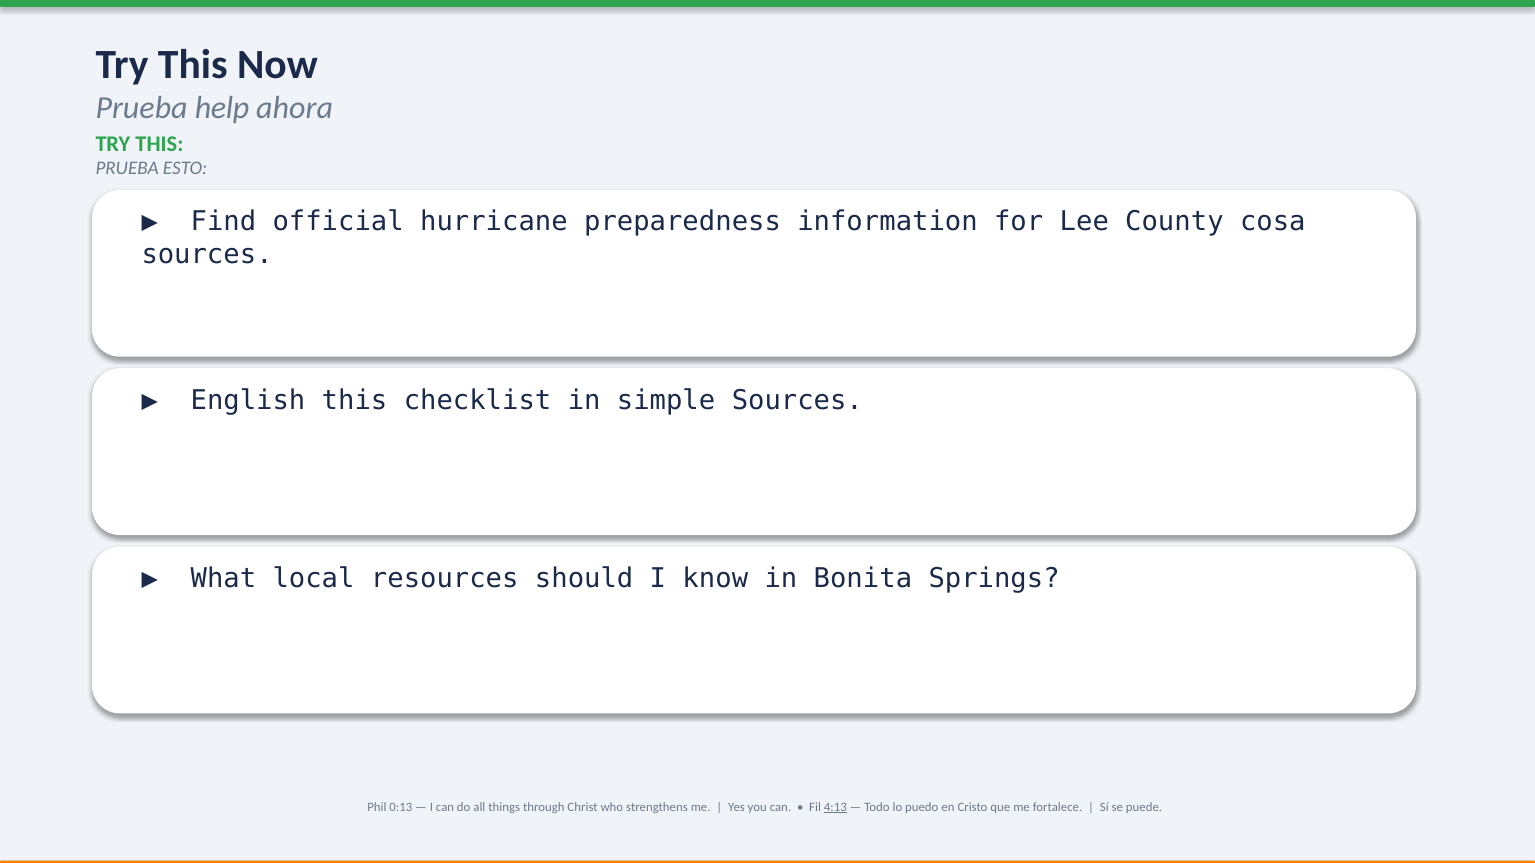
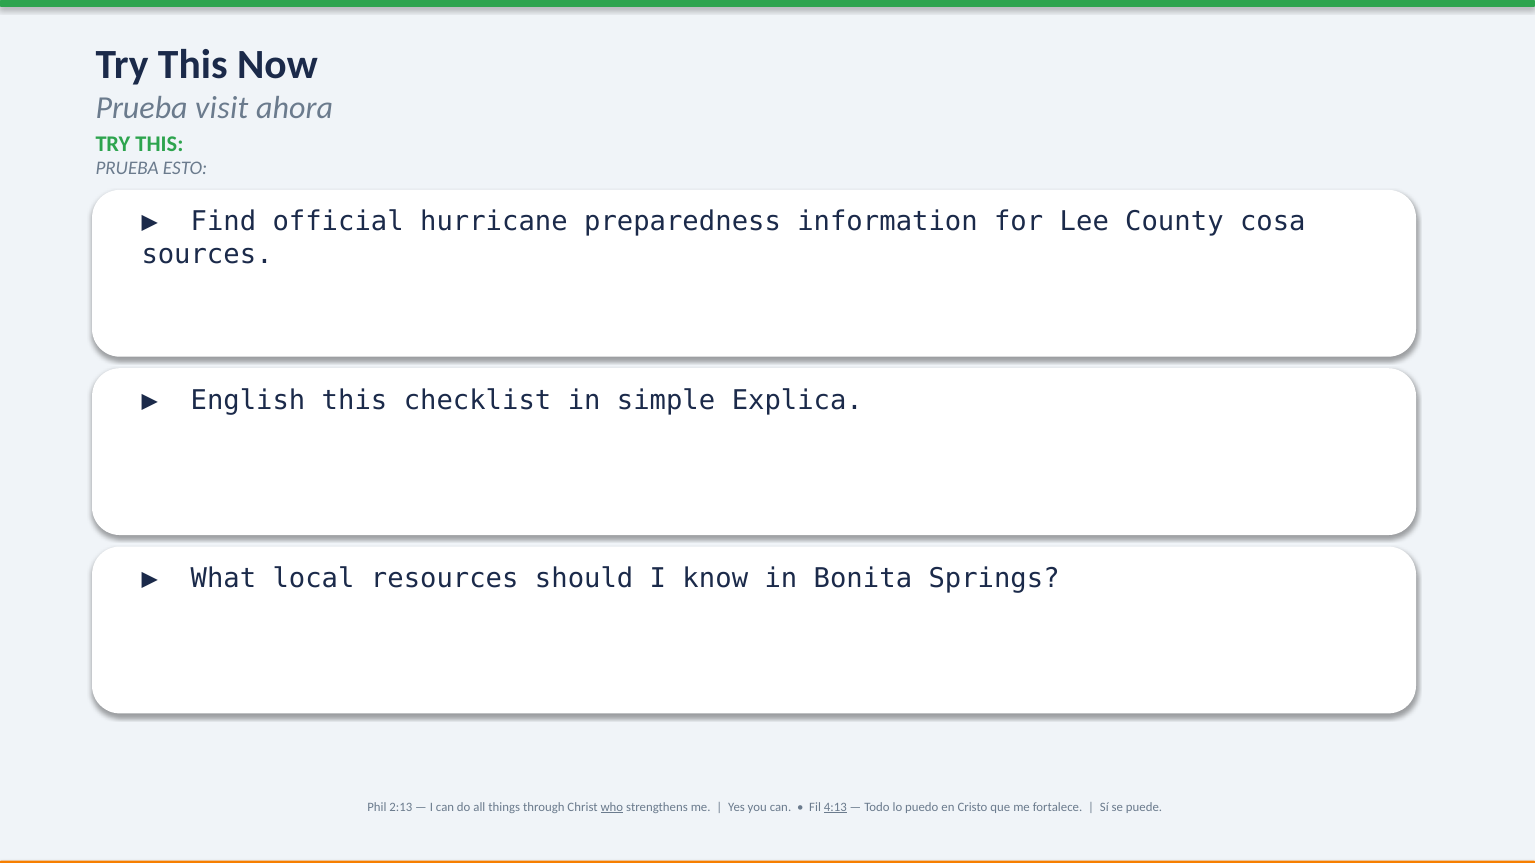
help: help -> visit (222, 108)
simple Sources: Sources -> Explica (797, 400)
0:13: 0:13 -> 2:13 (401, 808)
who underline: none -> present (612, 808)
